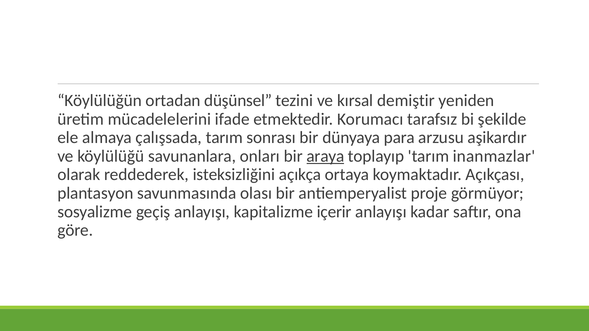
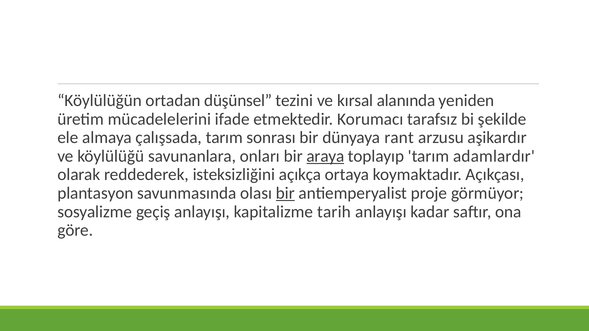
demiştir: demiştir -> alanında (406, 101)
para: para -> rant (399, 138)
inanmazlar: inanmazlar -> adamlardır (494, 156)
bir underline: none -> present (285, 193)
içerir: içerir -> tarih (334, 212)
